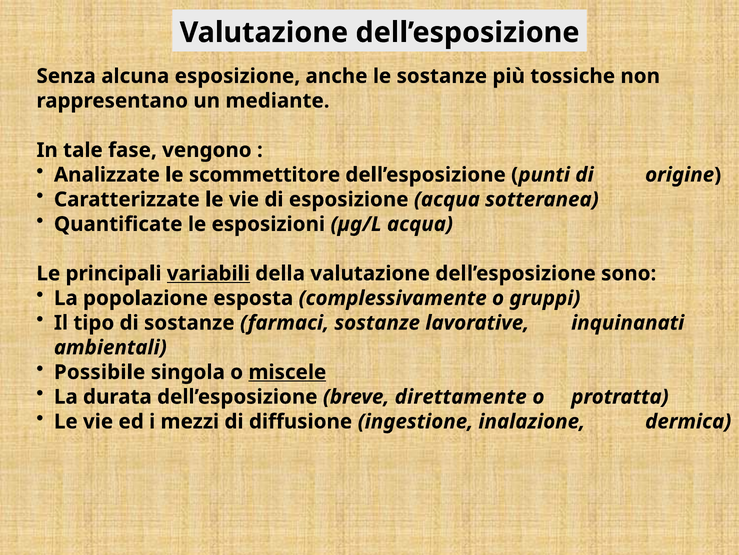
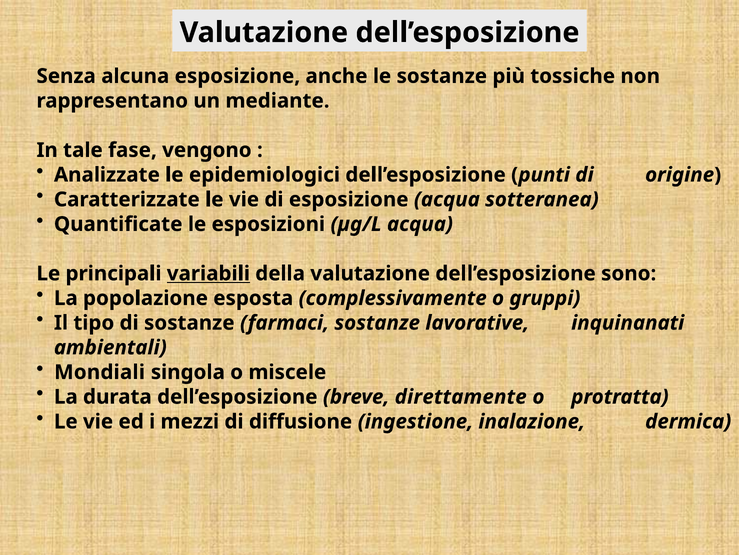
scommettitore: scommettitore -> epidemiologici (264, 175)
Possibile: Possibile -> Mondiali (100, 372)
miscele underline: present -> none (287, 372)
